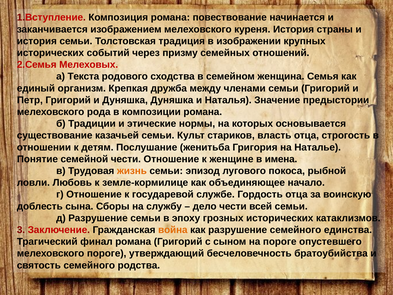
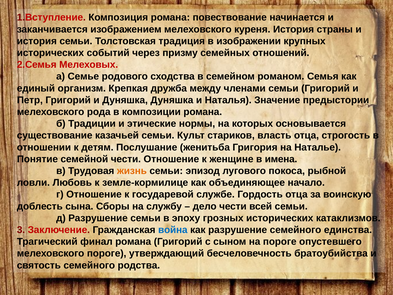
Текста: Текста -> Семье (83, 76)
женщина: женщина -> романом (281, 76)
война colour: orange -> blue (173, 230)
